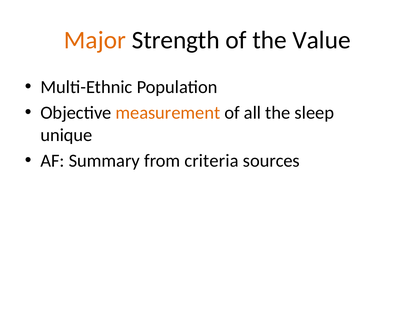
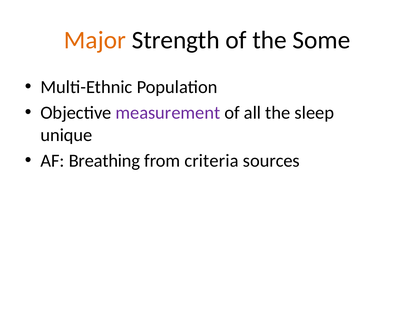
Value: Value -> Some (322, 40)
measurement colour: orange -> purple (168, 113)
Summary: Summary -> Breathing (104, 161)
